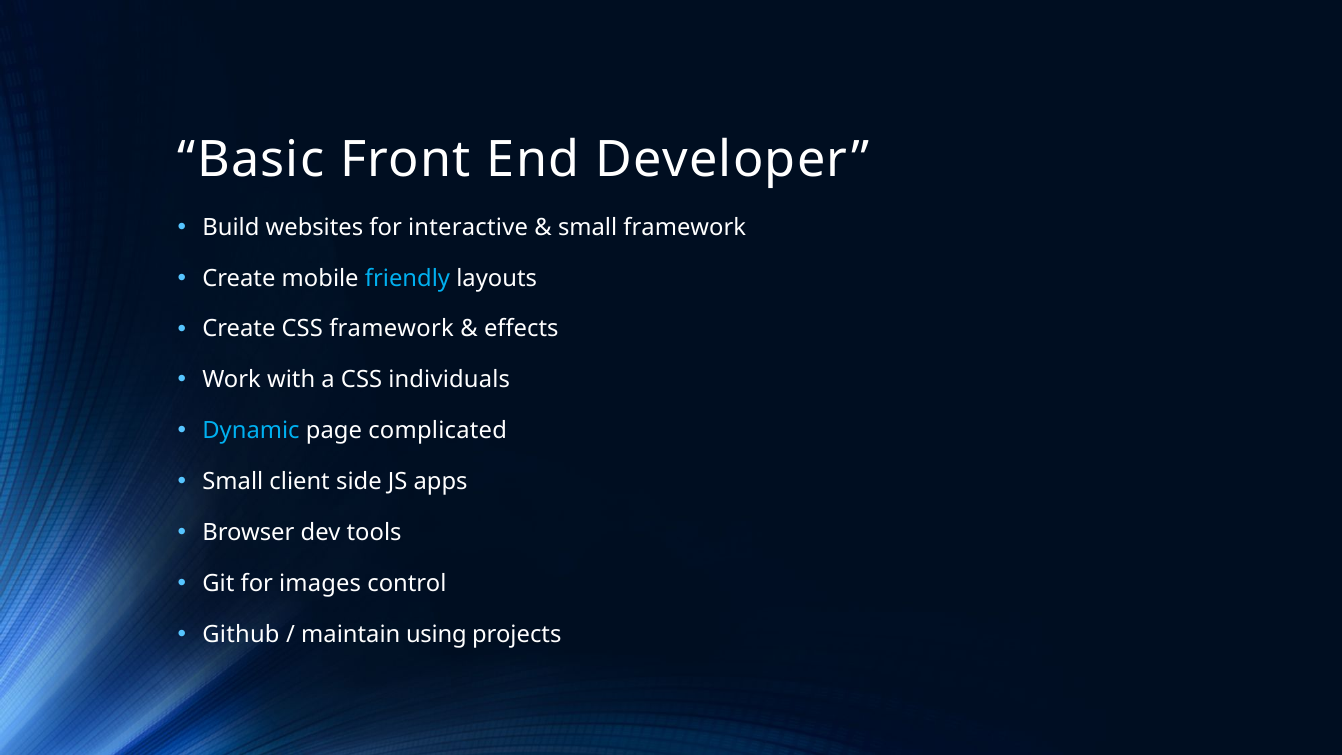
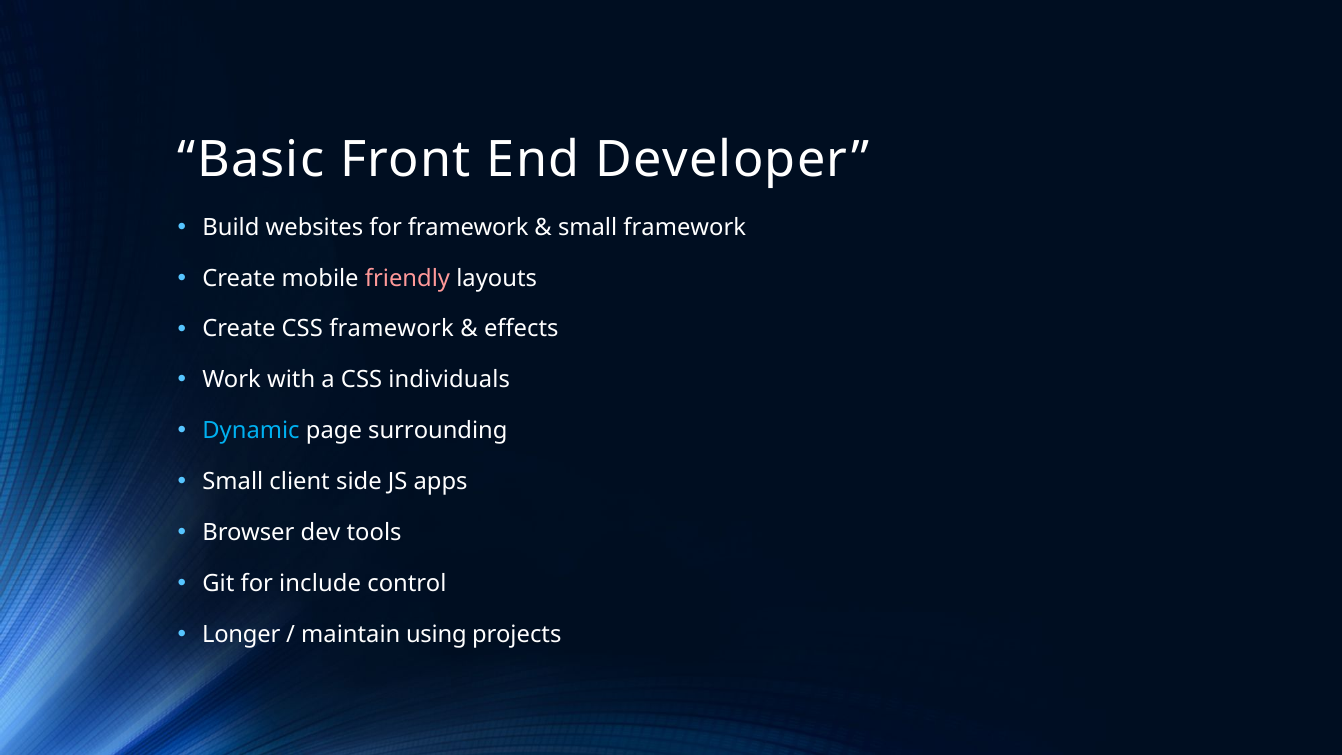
for interactive: interactive -> framework (468, 227)
friendly colour: light blue -> pink (407, 278)
complicated: complicated -> surrounding (438, 431)
images: images -> include (320, 583)
Github: Github -> Longer (241, 634)
